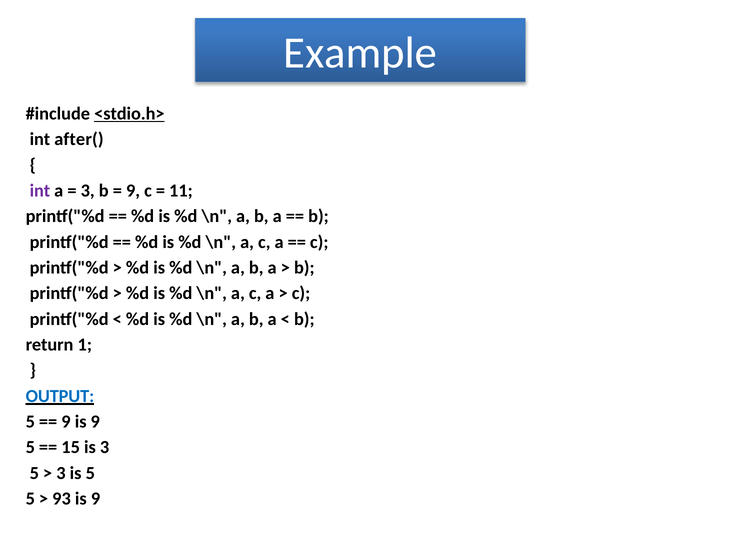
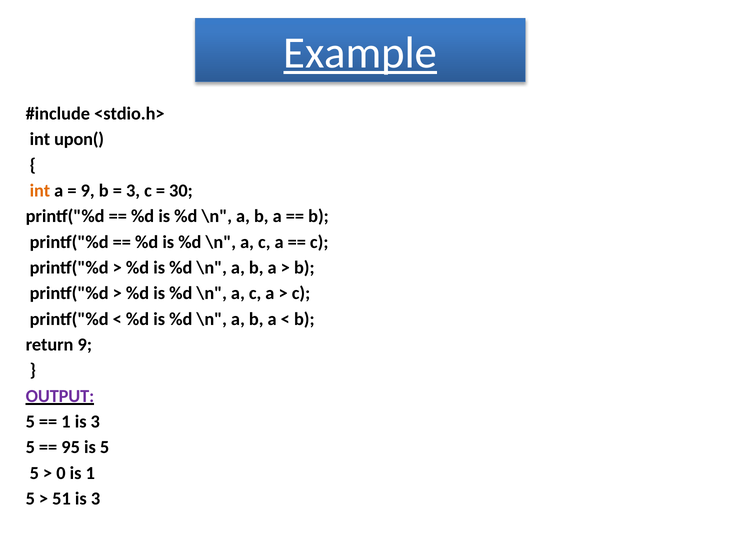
Example underline: none -> present (360, 53)
<stdio.h> underline: present -> none (129, 114)
after(: after( -> upon( (79, 139)
int colour: purple -> orange (40, 191)
3: 3 -> 9 (88, 191)
9: 9 -> 3 (133, 191)
11: 11 -> 30 (181, 191)
return 1: 1 -> 9 (85, 345)
OUTPUT colour: blue -> purple (60, 396)
9: 9 -> 1 (66, 422)
9: 9 -> 3 (95, 422)
15: 15 -> 95 (71, 447)
is 3: 3 -> 5 (105, 447)
3: 3 -> 0 (61, 473)
is 5: 5 -> 1 (90, 473)
93: 93 -> 51 (62, 499)
9: 9 -> 3 (96, 499)
